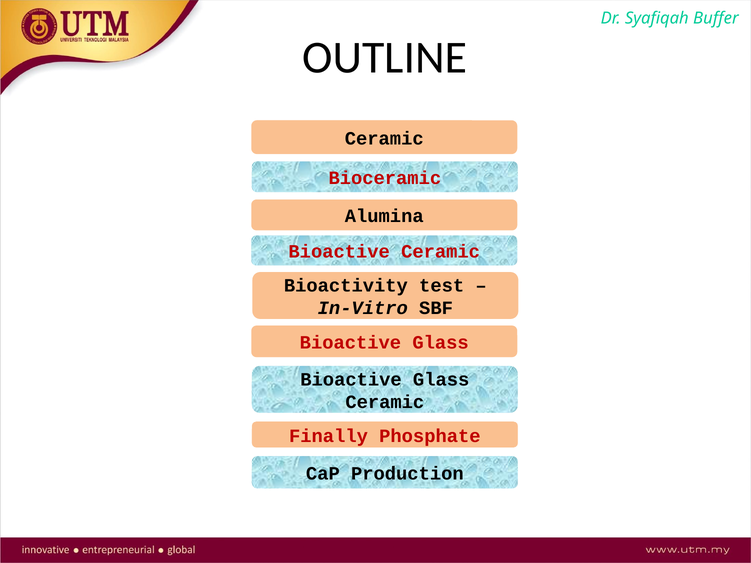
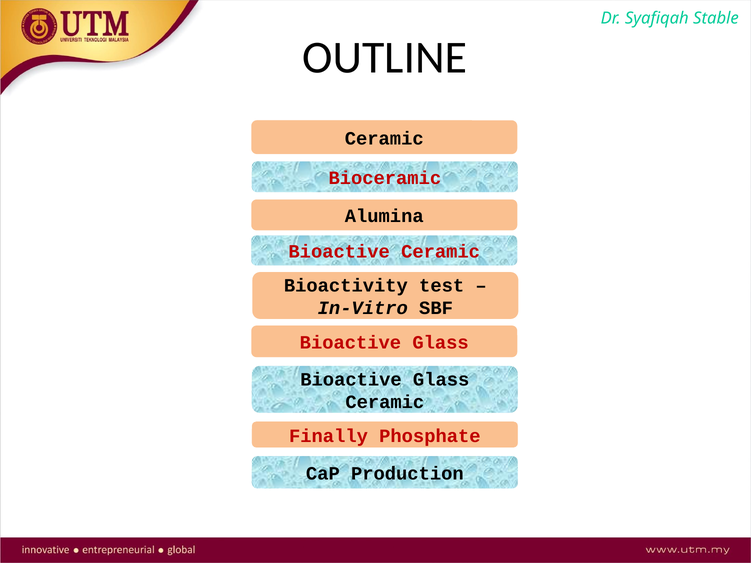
Buffer: Buffer -> Stable (716, 19)
